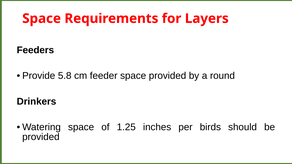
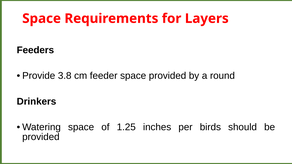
5.8: 5.8 -> 3.8 (65, 76)
